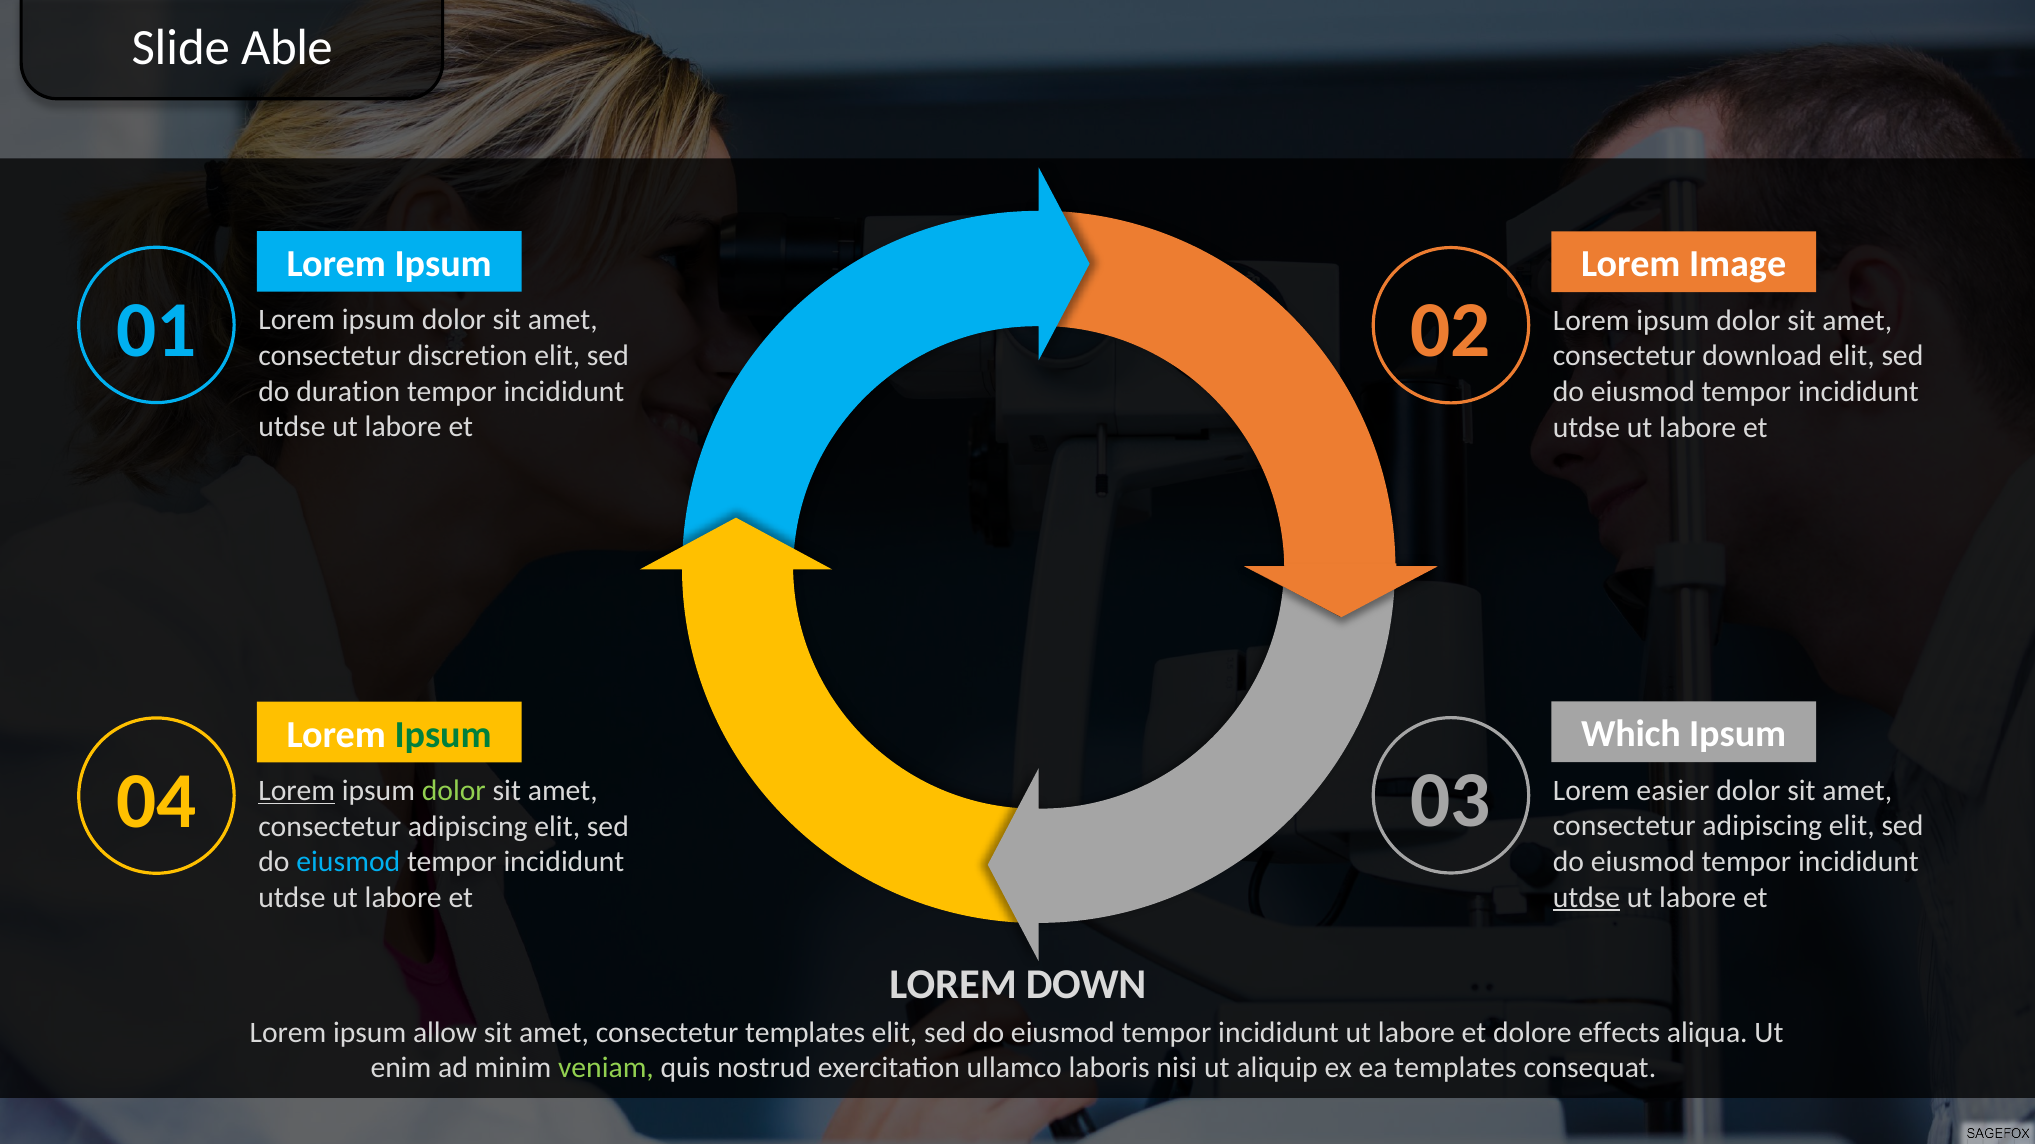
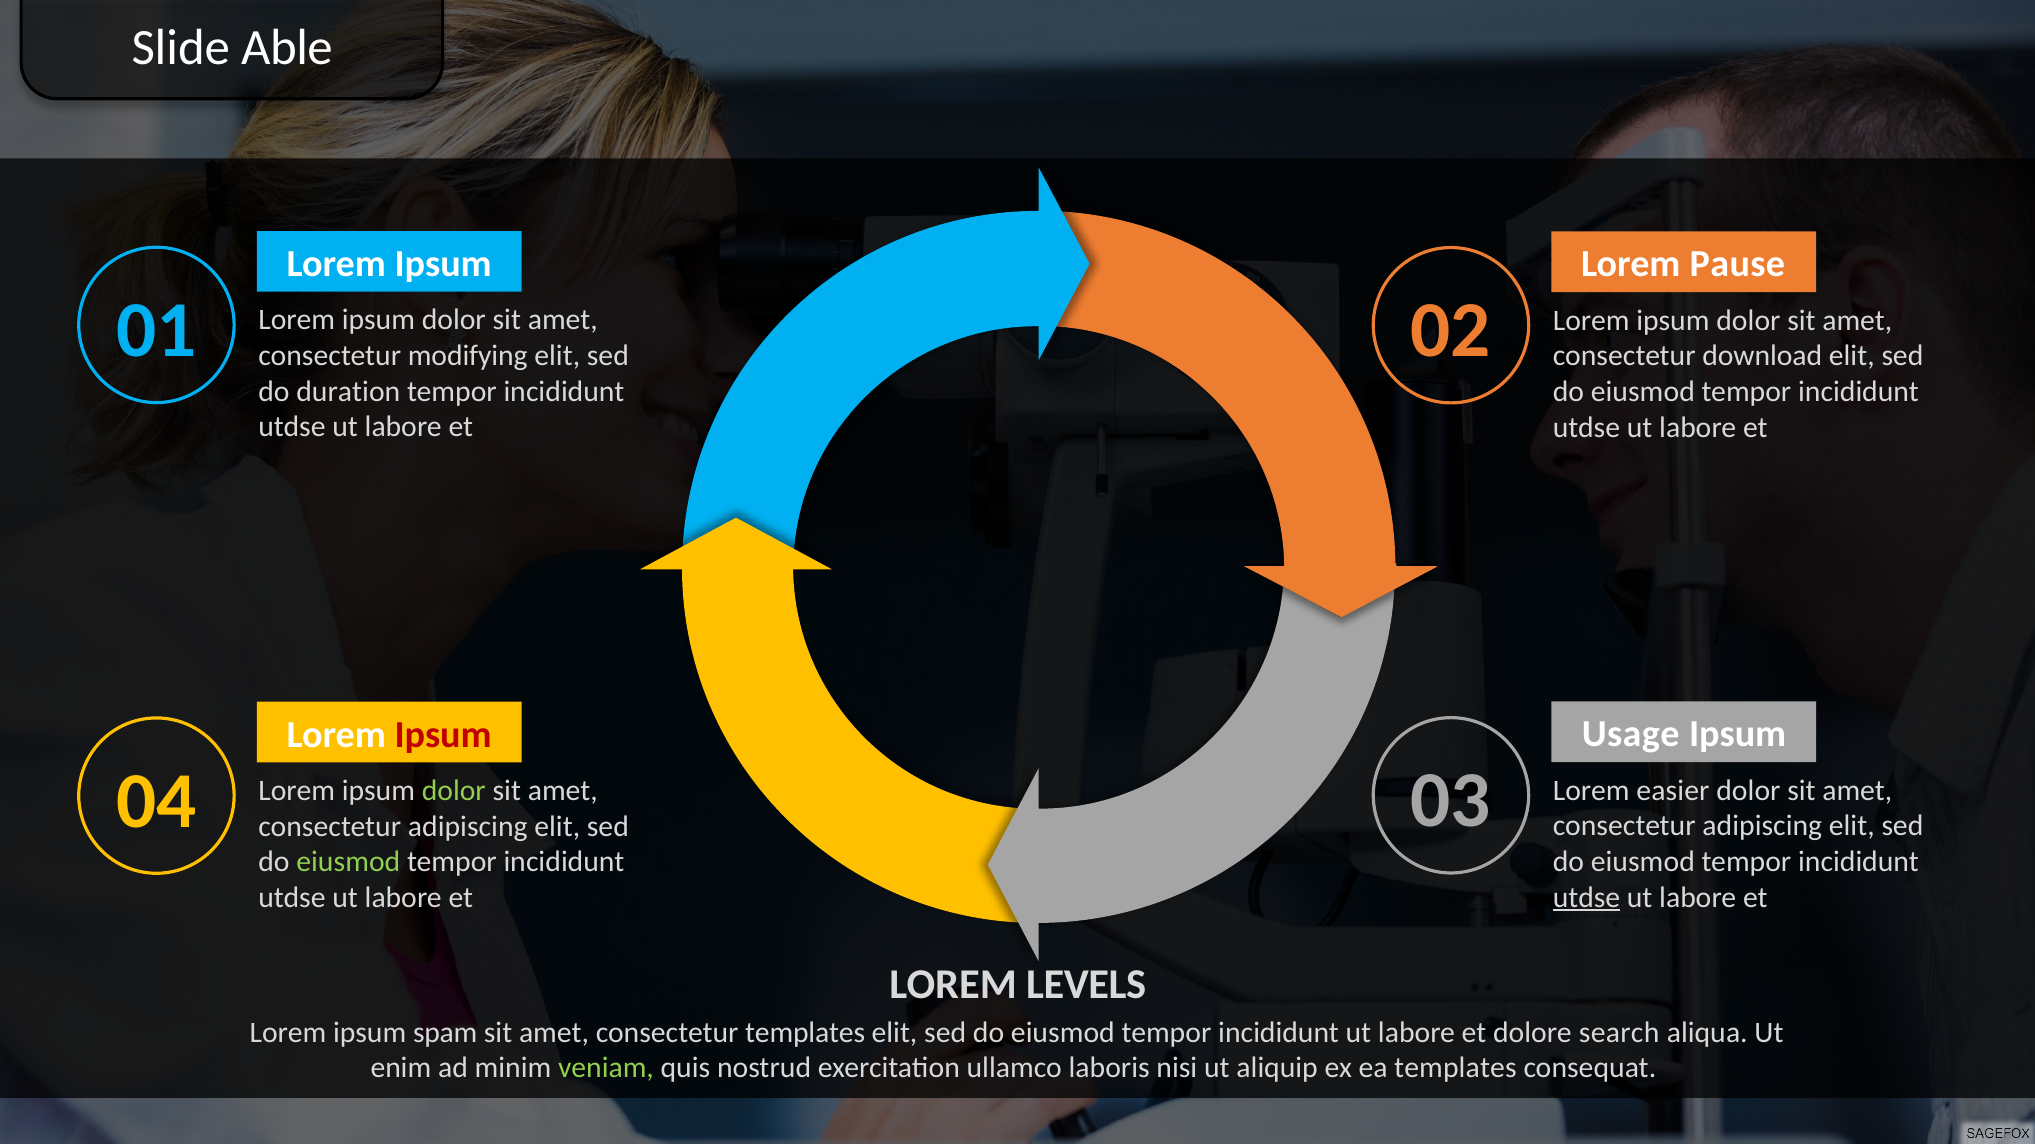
Image: Image -> Pause (1737, 265)
discretion: discretion -> modifying (468, 356)
Which: Which -> Usage (1631, 735)
Ipsum colour: green -> red (443, 735)
Lorem underline: present -> none (297, 791)
eiusmod colour: light blue -> light green (348, 863)
DOWN: DOWN -> LEVELS (1086, 985)
allow: allow -> spam (445, 1033)
effects: effects -> search (1619, 1033)
